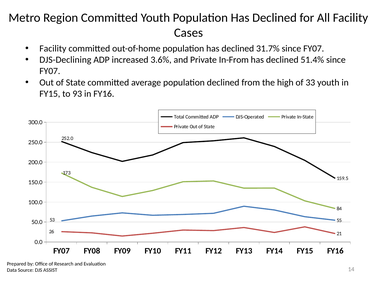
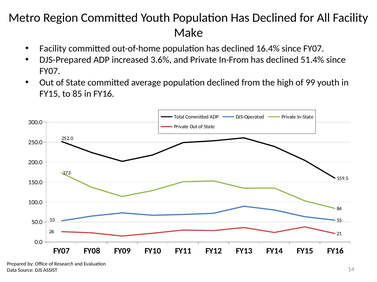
Cases: Cases -> Make (188, 33)
31.7%: 31.7% -> 16.4% (268, 49)
DJS-Declining: DJS-Declining -> DJS-Prepared (65, 60)
33: 33 -> 99 (310, 83)
93: 93 -> 85 (77, 94)
